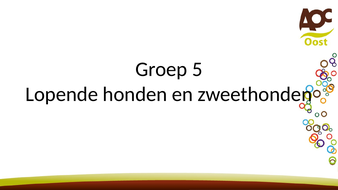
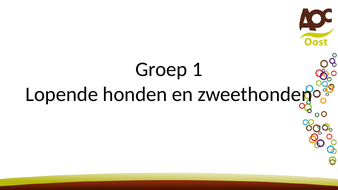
5: 5 -> 1 (197, 69)
